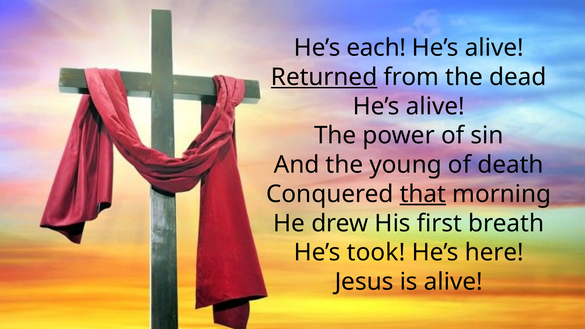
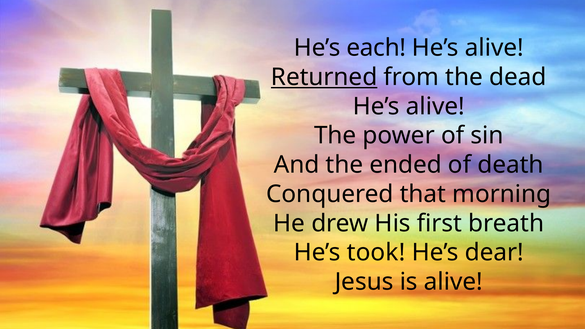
young: young -> ended (406, 165)
that underline: present -> none (423, 194)
here: here -> dear (494, 253)
